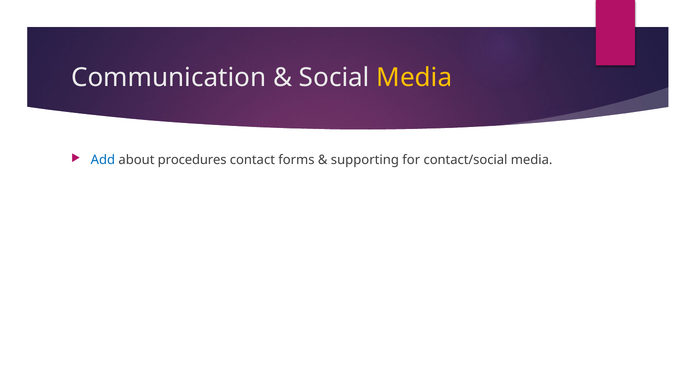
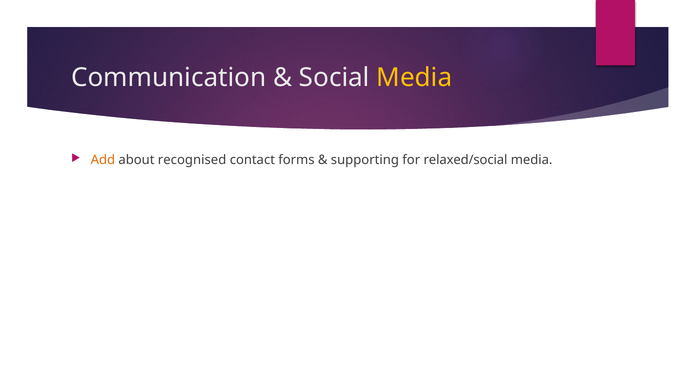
Add colour: blue -> orange (103, 160)
procedures: procedures -> recognised (192, 160)
contact/social: contact/social -> relaxed/social (466, 160)
